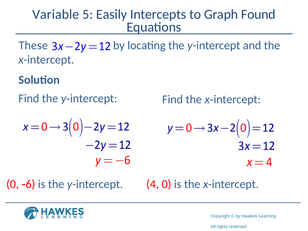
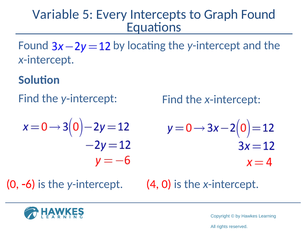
Easily: Easily -> Every (112, 14)
These: These -> Found (33, 45)
